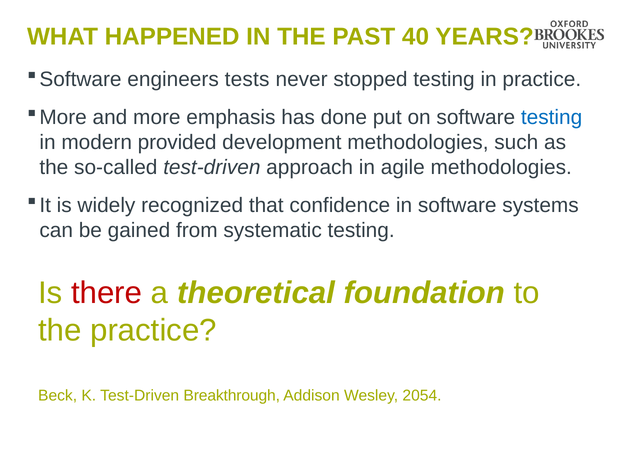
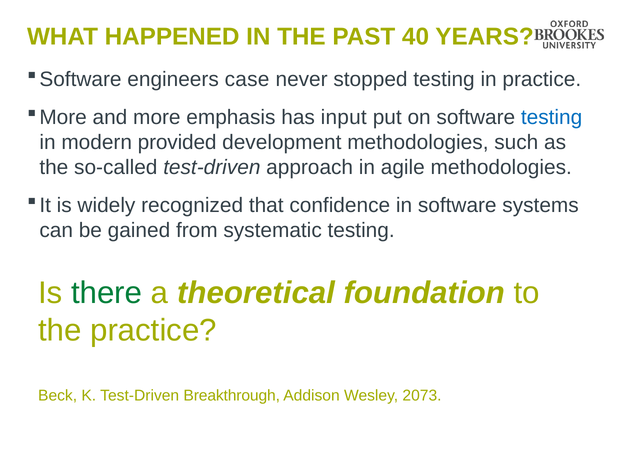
tests: tests -> case (247, 79)
done: done -> input (344, 117)
there colour: red -> green (107, 293)
2054: 2054 -> 2073 (422, 396)
